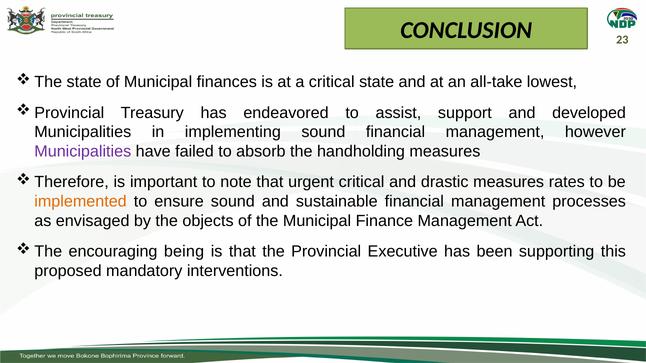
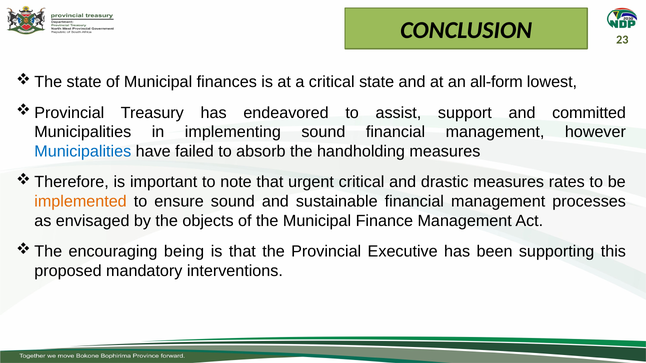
all-take: all-take -> all-form (496, 82)
developed: developed -> committed (589, 113)
Municipalities colour: purple -> blue (83, 152)
